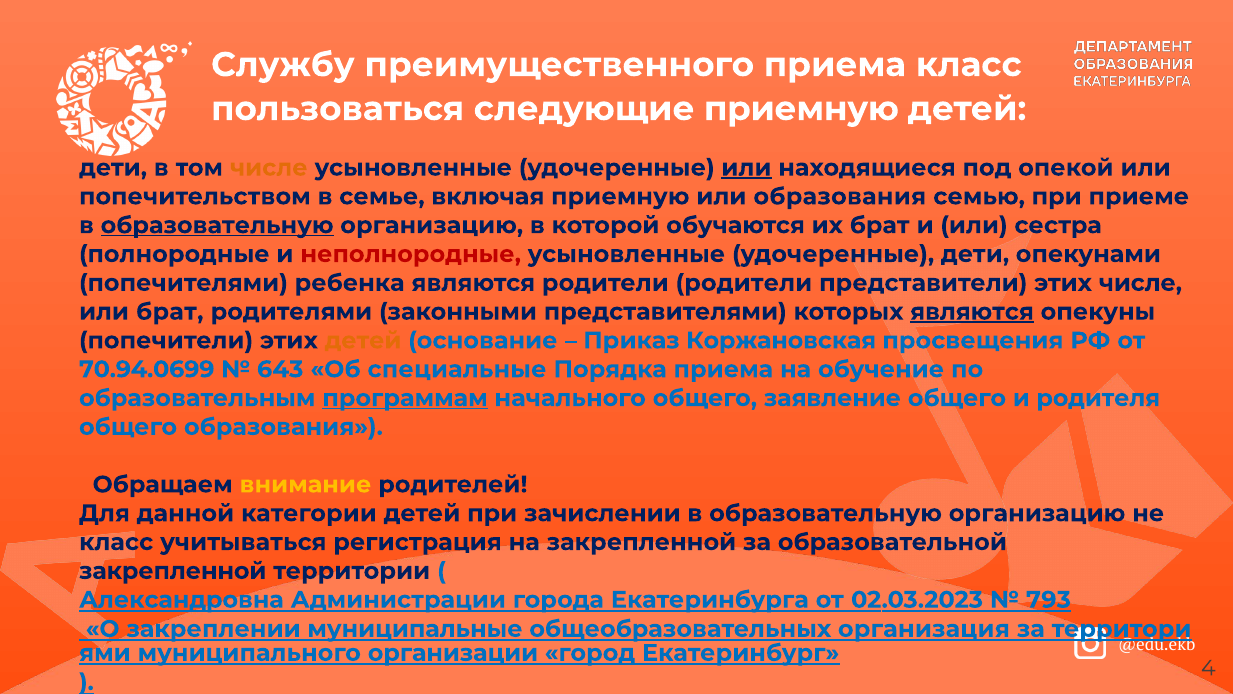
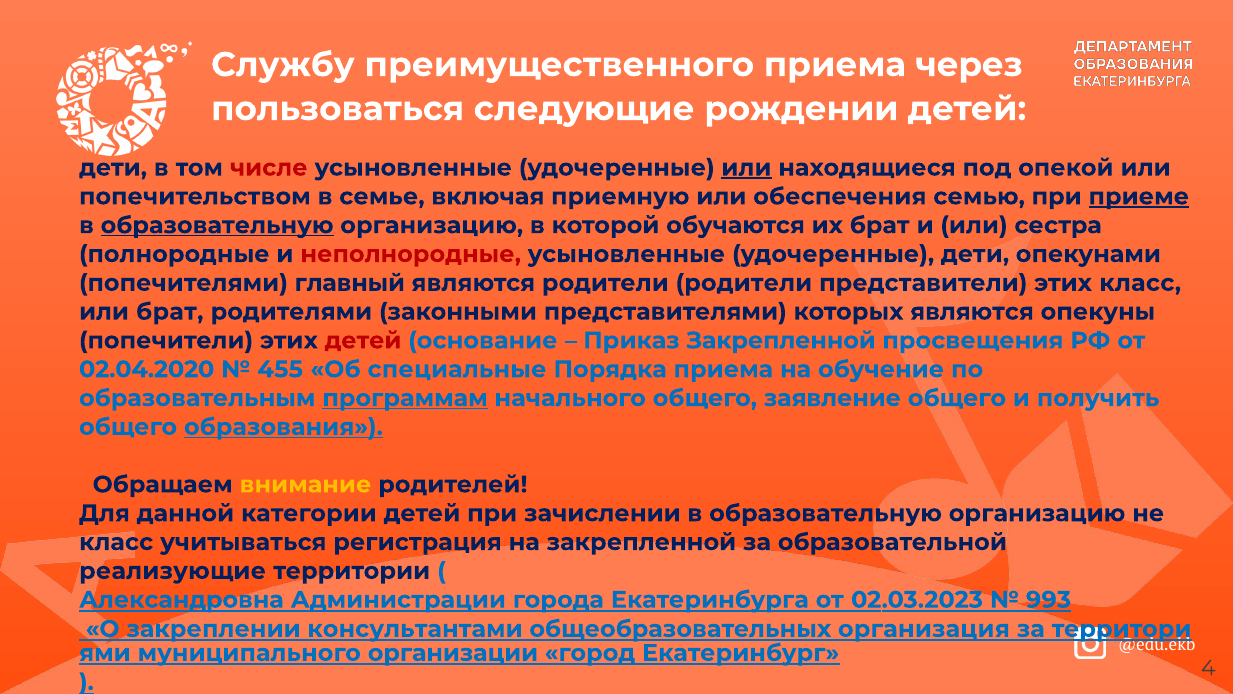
приема класс: класс -> через (969, 65)
следующие приемную: приемную -> рождении (801, 109)
числе colour: orange -> red (269, 168)
или образования: образования -> обеспечения (840, 196)
приеме underline: none -> present (1139, 196)
ребенка: ребенка -> главный (350, 283)
этих числе: числе -> класс (1140, 283)
являются underline: present -> none (972, 312)
детей colour: orange -> red (363, 340)
Приказ Коржановская: Коржановская -> Закрепленной (781, 340)
70.94.0699: 70.94.0699 -> 02.04.2020 (147, 369)
643: 643 -> 455 (280, 369)
родителя: родителя -> получить (1098, 398)
образования underline: none -> present (283, 427)
закрепленной: закрепленной -> реализующие (173, 571)
793: 793 -> 993 (1049, 599)
муниципальные: муниципальные -> консультантами (415, 629)
